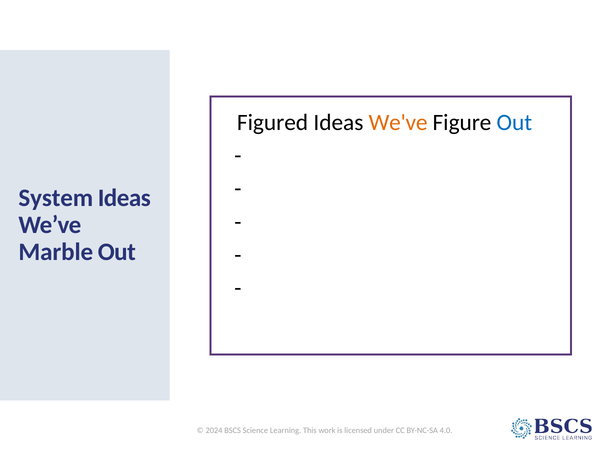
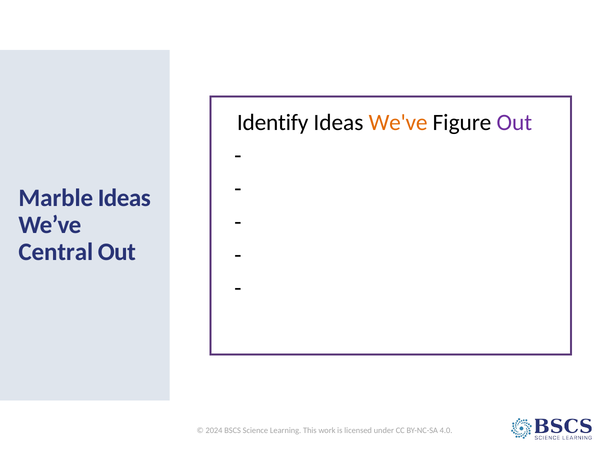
Figured: Figured -> Identify (273, 122)
Out colour: blue -> purple (514, 122)
System: System -> Marble (56, 198)
Marble: Marble -> Central (56, 252)
